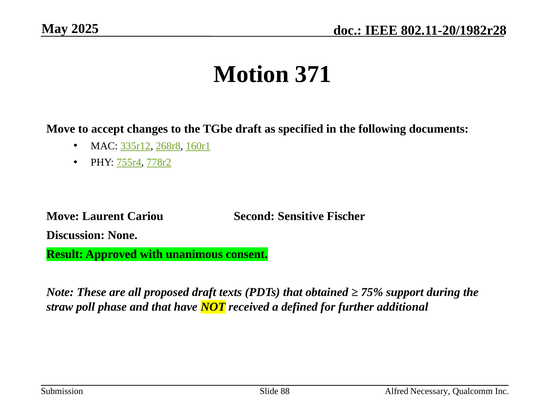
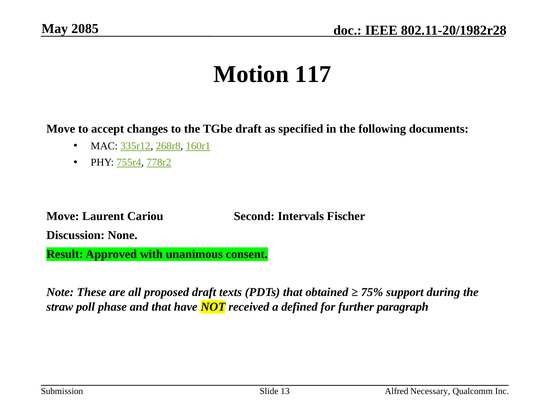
2025: 2025 -> 2085 (85, 29)
371: 371 -> 117 (313, 74)
Sensitive: Sensitive -> Intervals (301, 217)
additional: additional -> paragraph (403, 307)
88: 88 -> 13 (285, 392)
